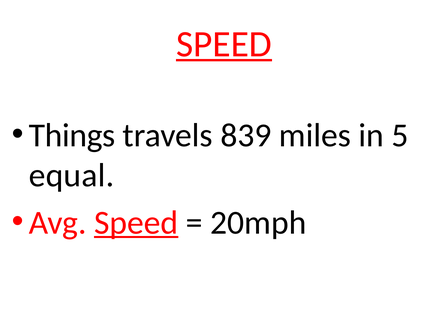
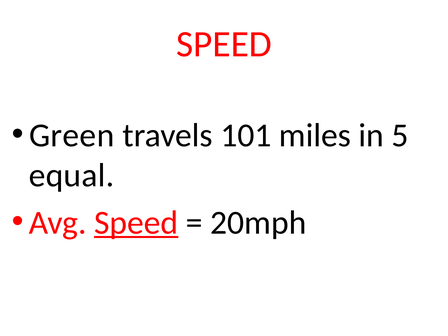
SPEED underline: present -> none (224, 44)
Things: Things -> Green (72, 135)
839: 839 -> 101 (246, 135)
